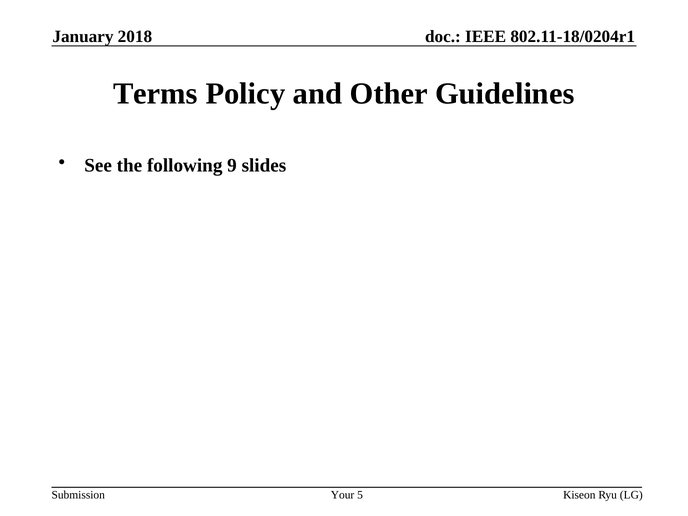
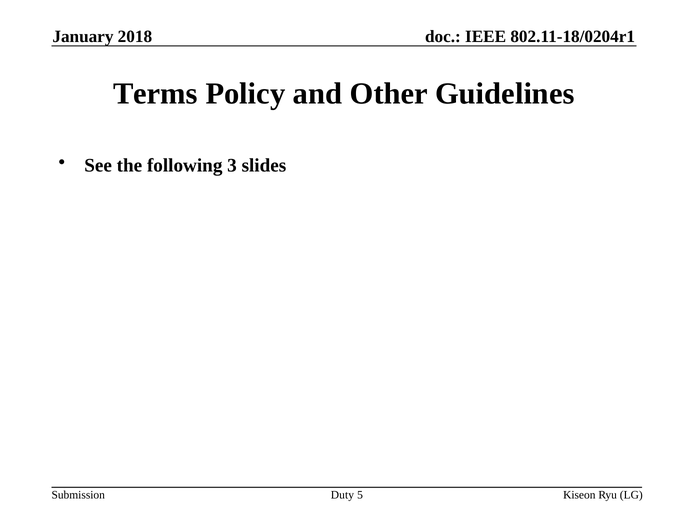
9: 9 -> 3 (232, 165)
Your: Your -> Duty (342, 495)
